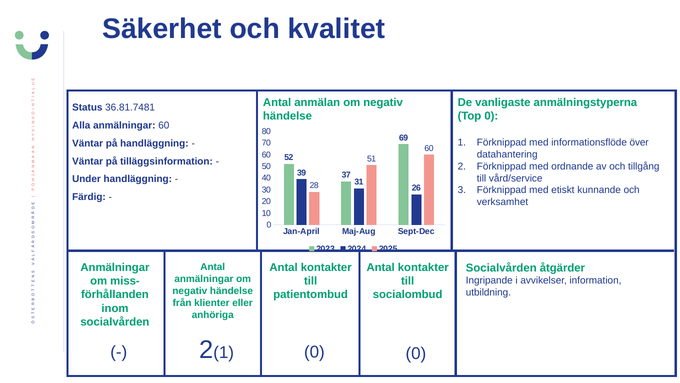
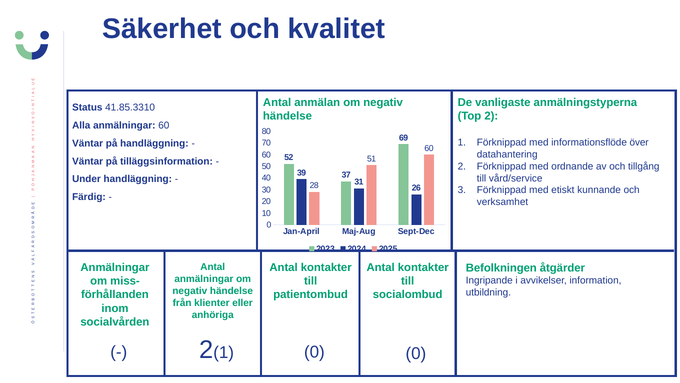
36.81.7481: 36.81.7481 -> 41.85.3310 (130, 107)
Top 0: 0 -> 2 (491, 116)
Socialvården: Socialvården -> Befolkningen (501, 268)
